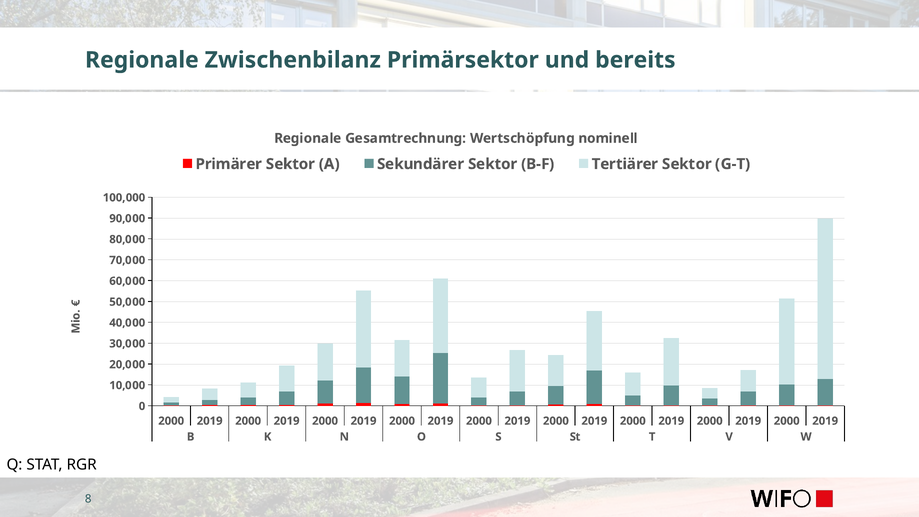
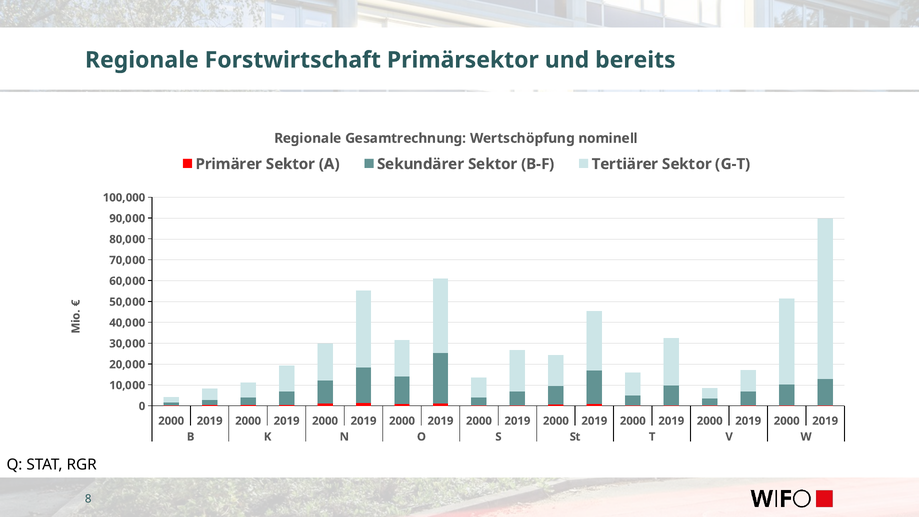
Zwischenbilanz: Zwischenbilanz -> Forstwirtschaft (293, 60)
